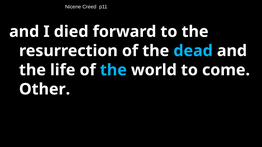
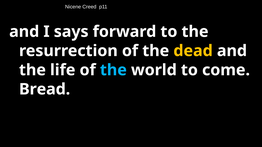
died: died -> says (71, 32)
dead colour: light blue -> yellow (193, 51)
Other: Other -> Bread (45, 89)
